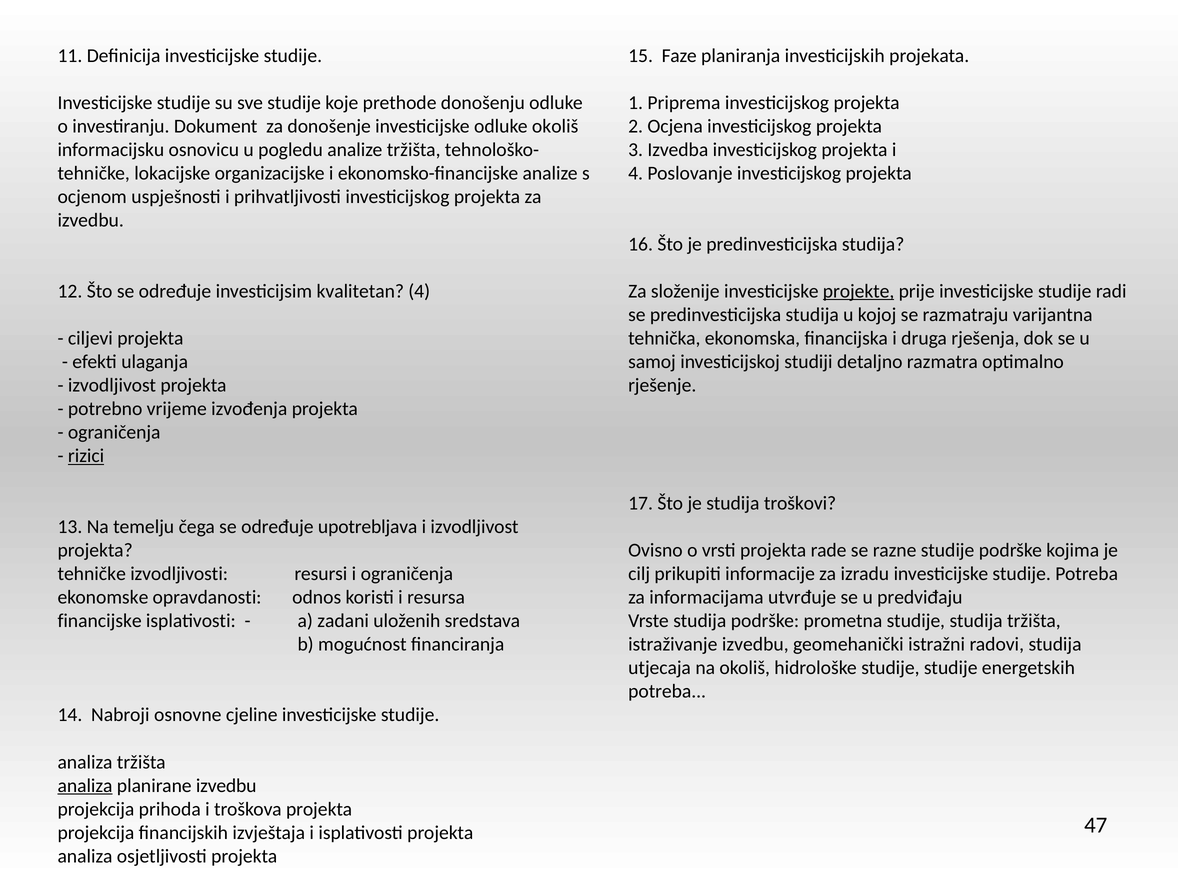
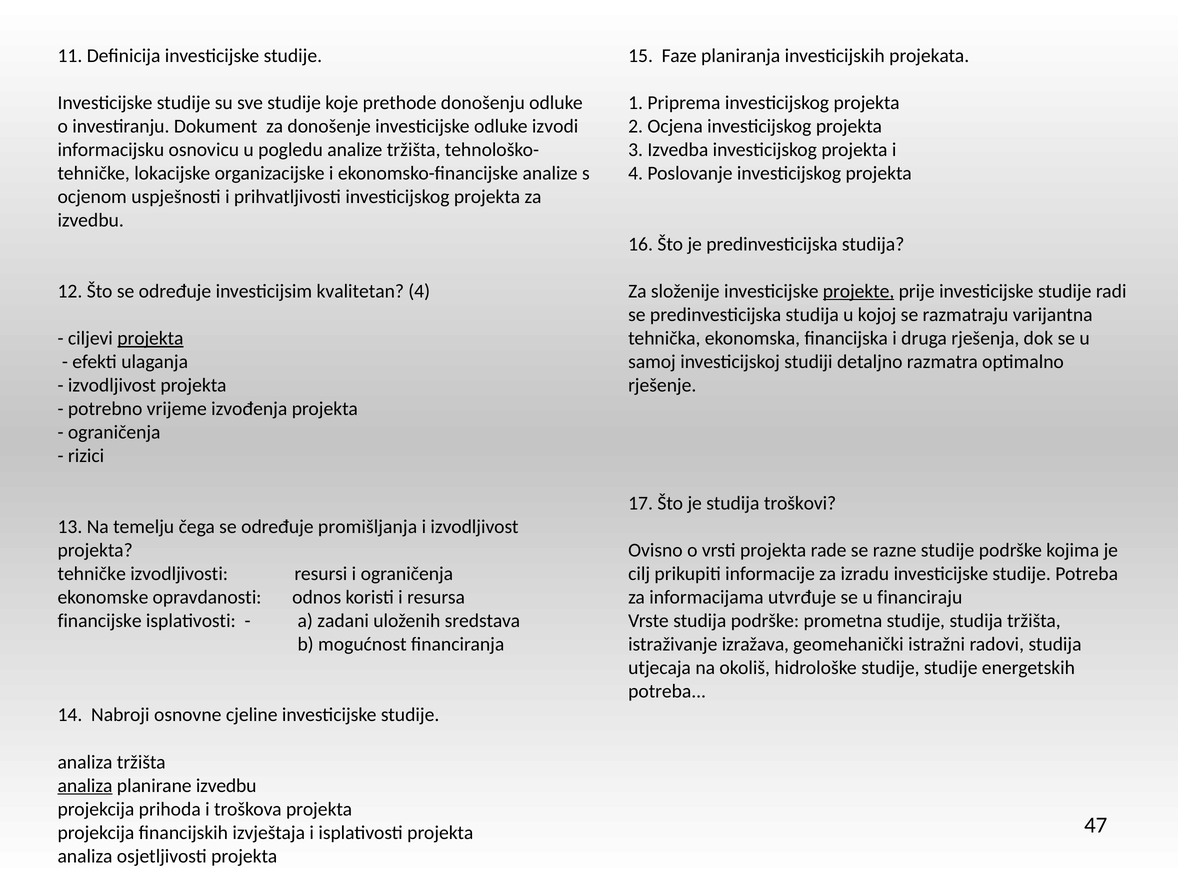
odluke okoliš: okoliš -> izvodi (555, 126)
projekta underline: none -> present (150, 338)
rizici underline: present -> none (86, 456)
upotrebljava: upotrebljava -> promišljanja (368, 527)
predviđaju: predviđaju -> financiraju (920, 598)
istraživanje izvedbu: izvedbu -> izražava (755, 645)
